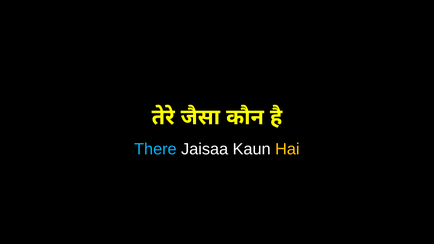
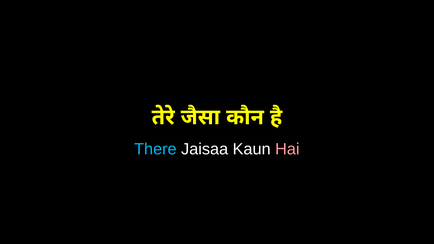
Hai colour: yellow -> pink (287, 149)
